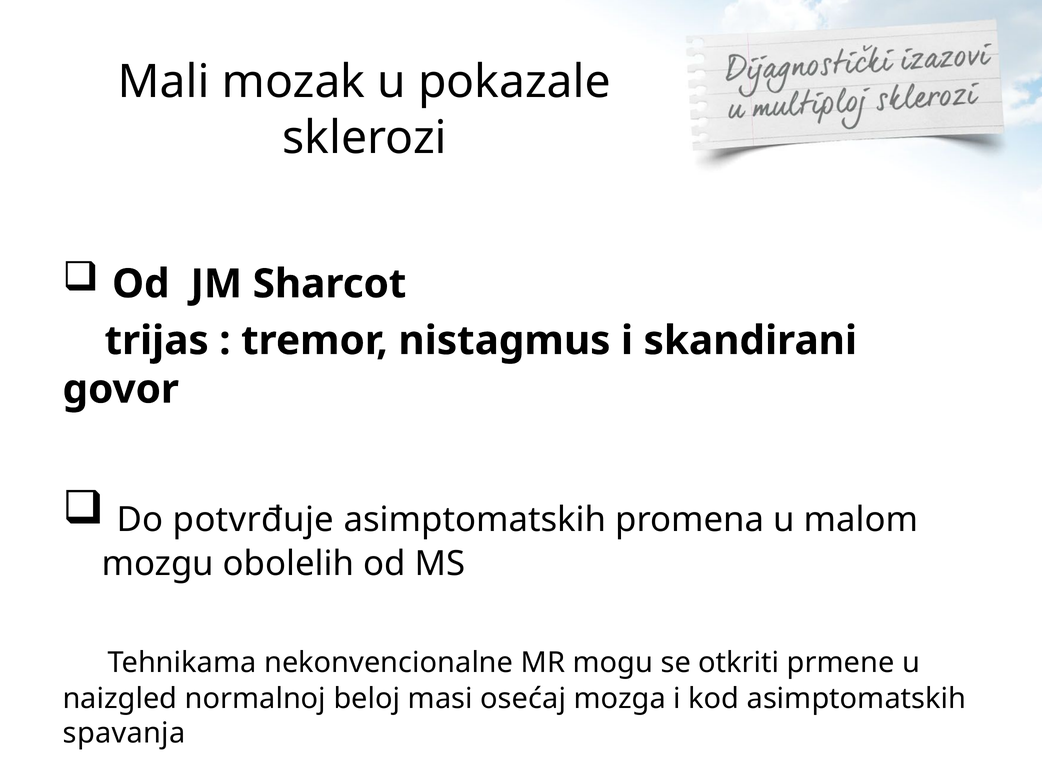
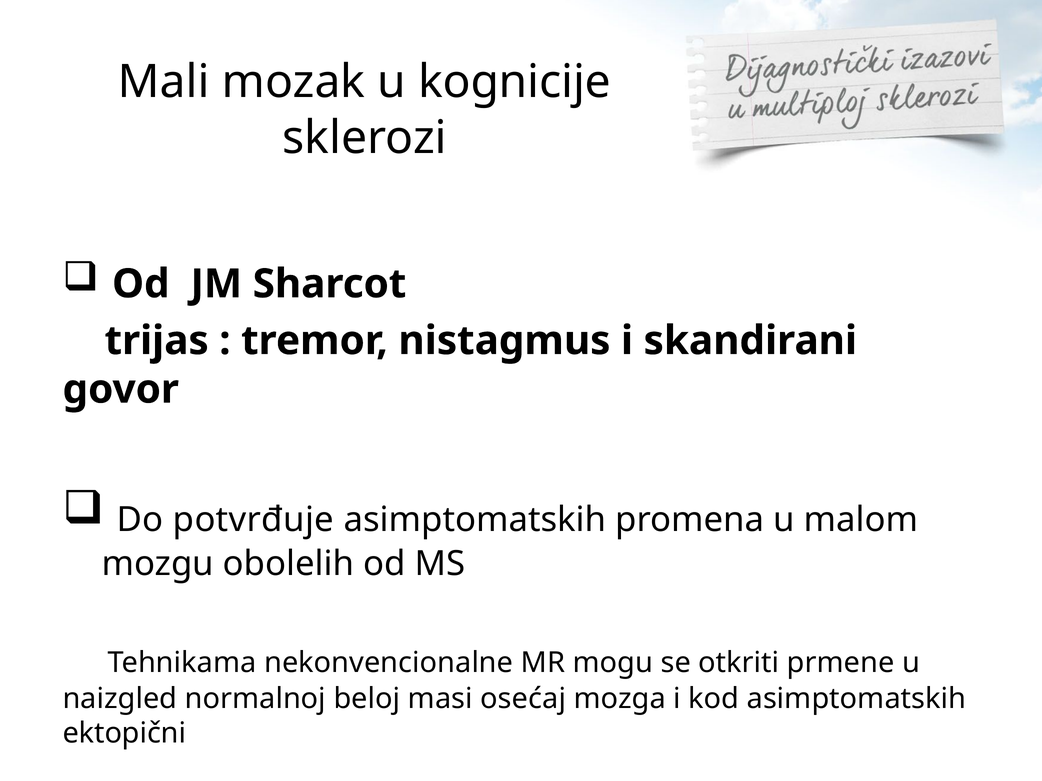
pokazale: pokazale -> kognicije (515, 82)
spavanja: spavanja -> ektopični (124, 734)
